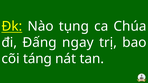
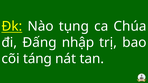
ngay: ngay -> nhập (78, 43)
